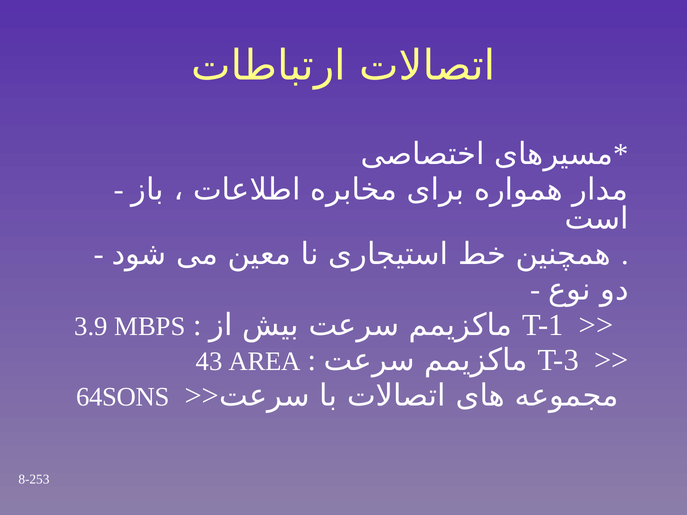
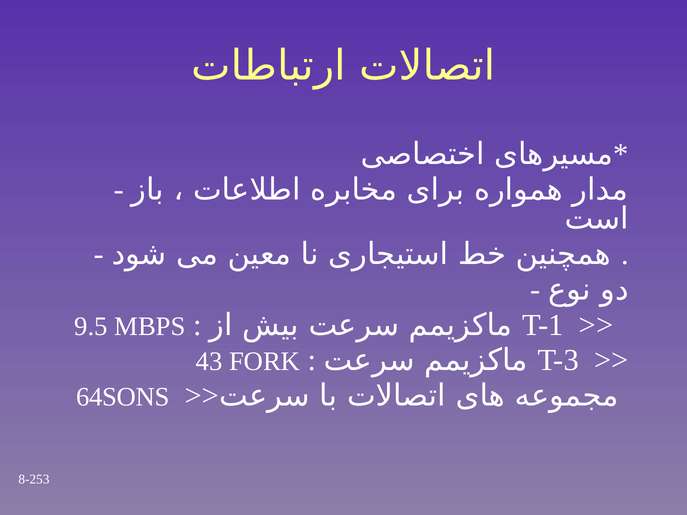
3.9: 3.9 -> 9.5 (91, 326)
AREA: AREA -> FORK (265, 362)
